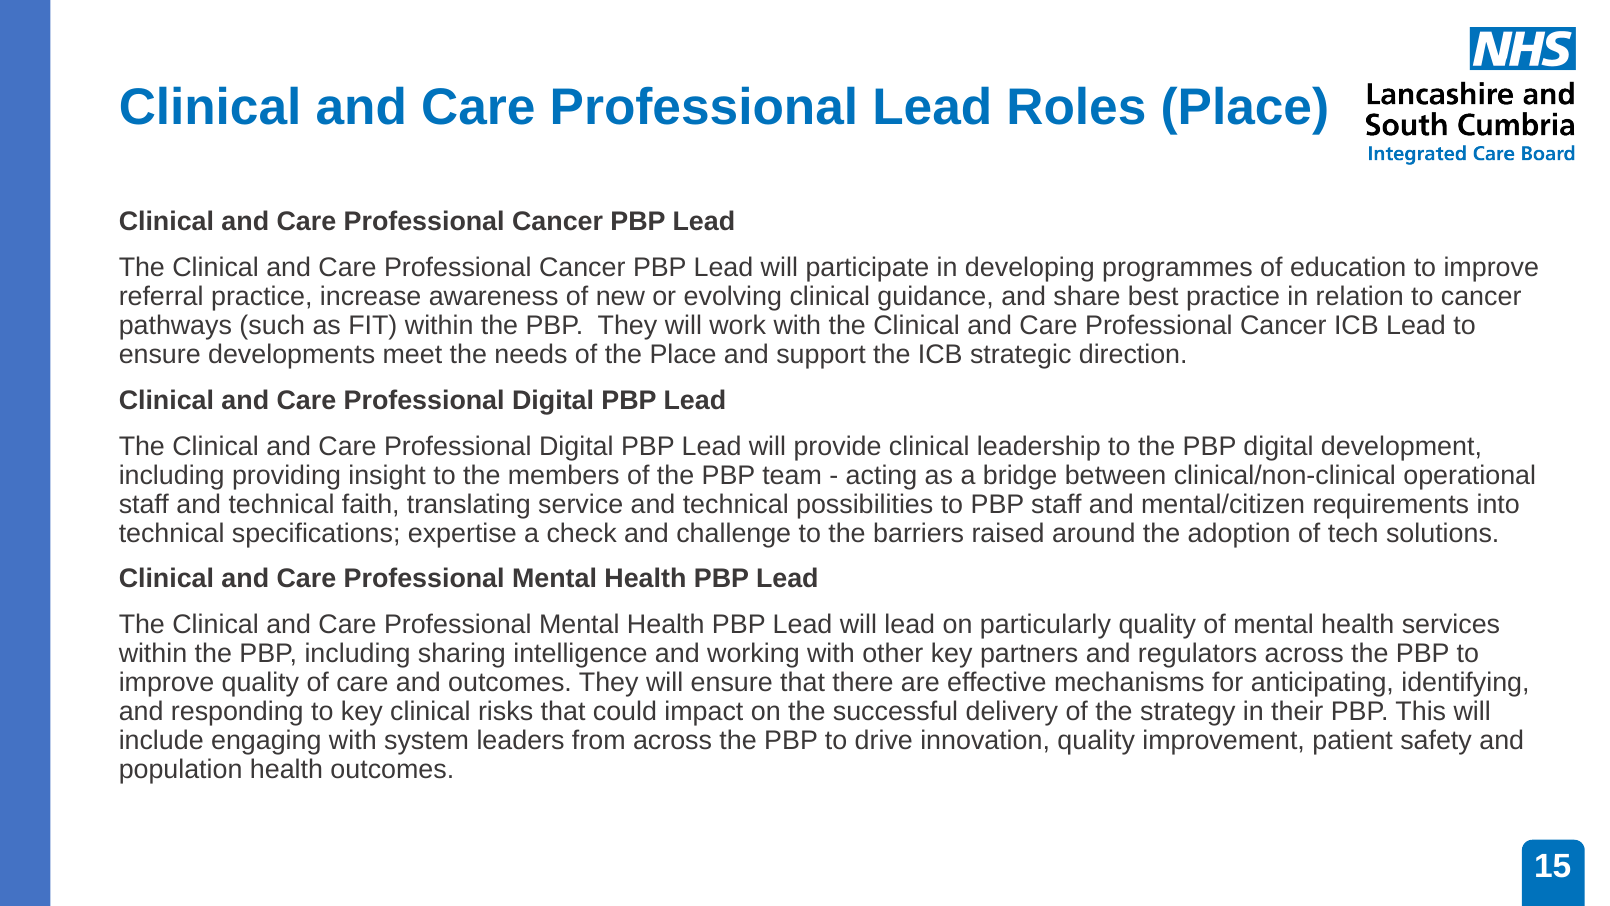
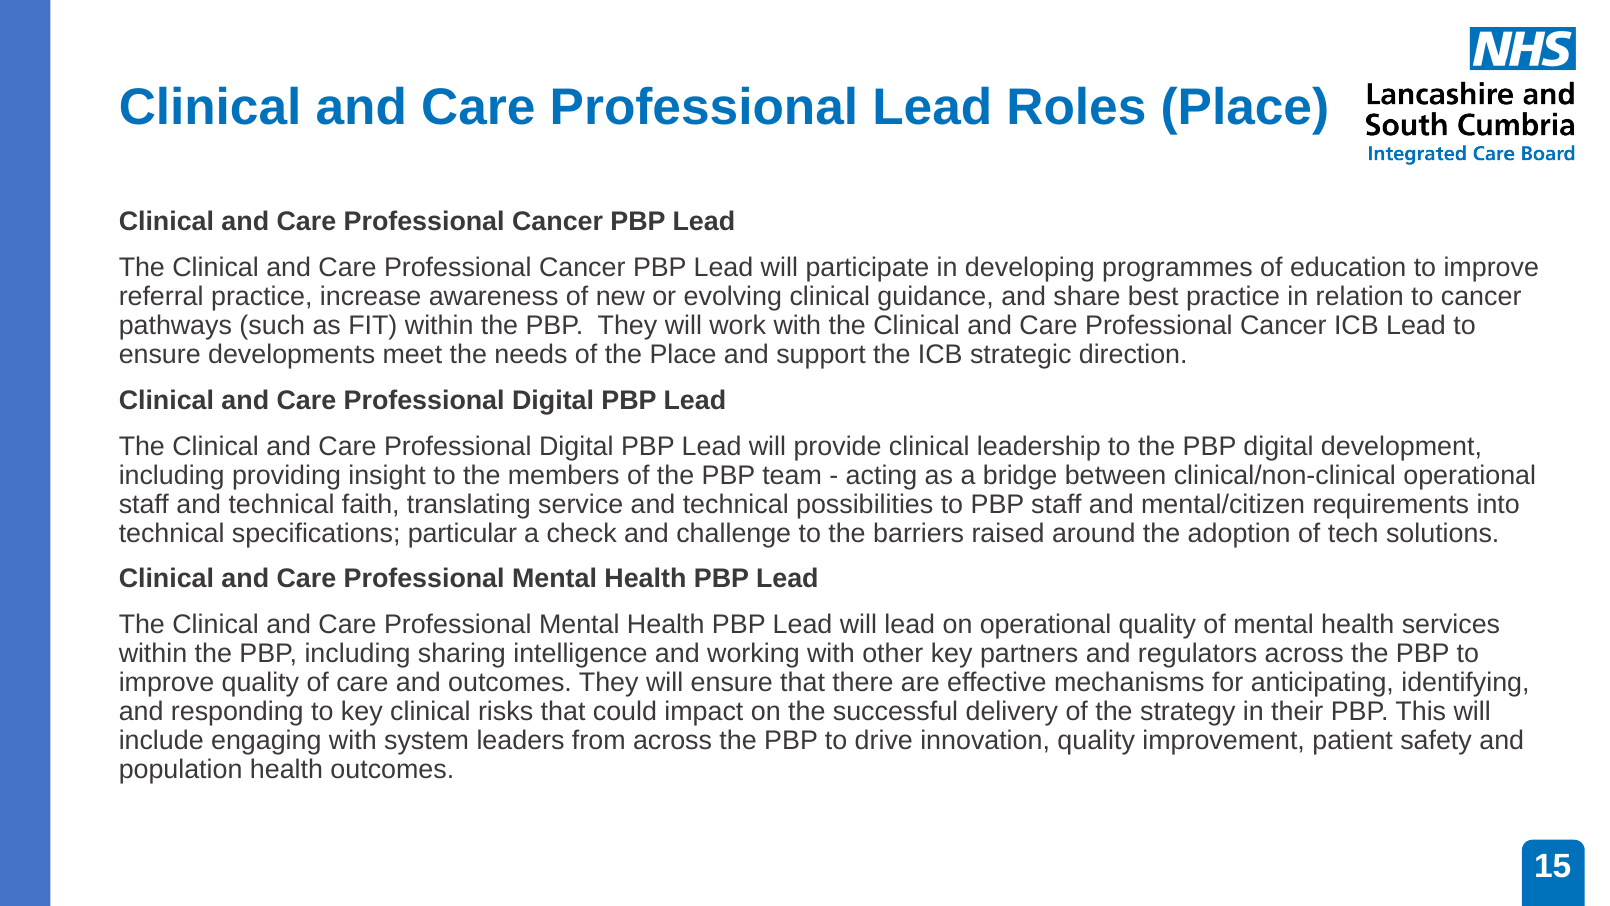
expertise: expertise -> particular (462, 533)
on particularly: particularly -> operational (1046, 624)
